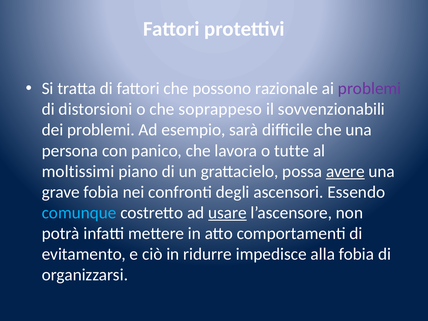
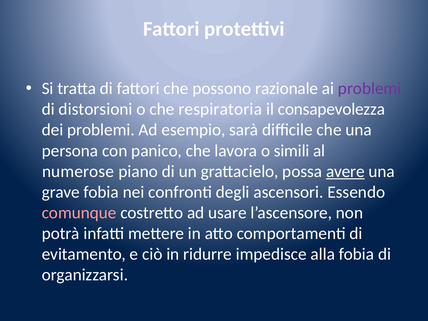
soprappeso: soprappeso -> respiratoria (220, 109)
sovvenzionabili: sovvenzionabili -> consapevolezza (332, 109)
tutte: tutte -> simili (292, 151)
moltissimi: moltissimi -> numerose (78, 171)
comunque colour: light blue -> pink (79, 213)
usare underline: present -> none (227, 213)
